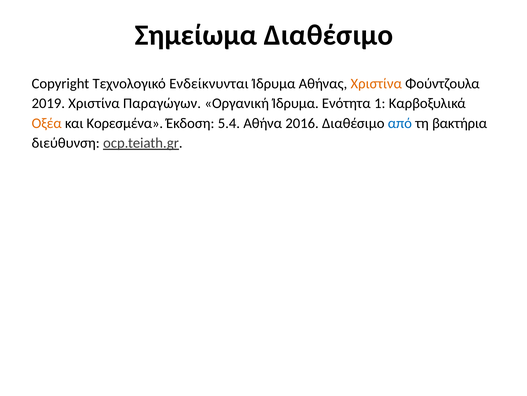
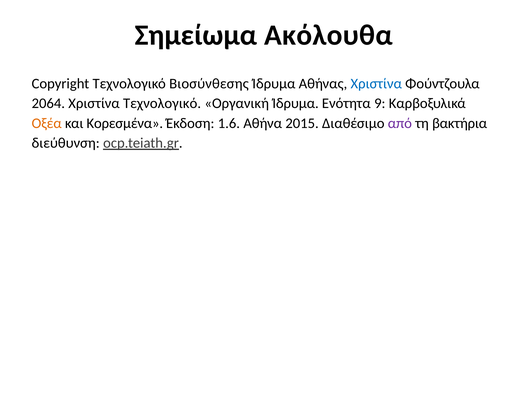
Σημείωμα Διαθέσιμο: Διαθέσιμο -> Ακόλουθα (328, 35)
Ενδείκνυνται: Ενδείκνυνται -> Βιοσύνθεσης (209, 84)
Χριστίνα colour: orange -> blue (376, 84)
2019: 2019 -> 2064 (48, 103)
Χριστίνα Παραγώγων: Παραγώγων -> Τεχνολογικό (162, 103)
1: 1 -> 9 (380, 103)
5.4: 5.4 -> 1.6 (229, 123)
2016: 2016 -> 2015 (302, 123)
από colour: blue -> purple (400, 123)
